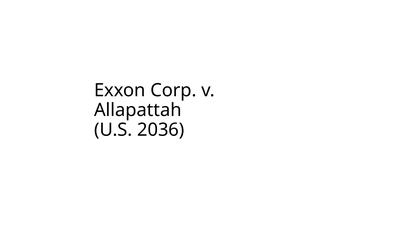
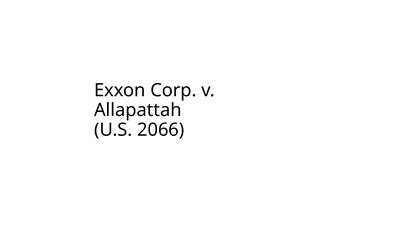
2036: 2036 -> 2066 (161, 130)
